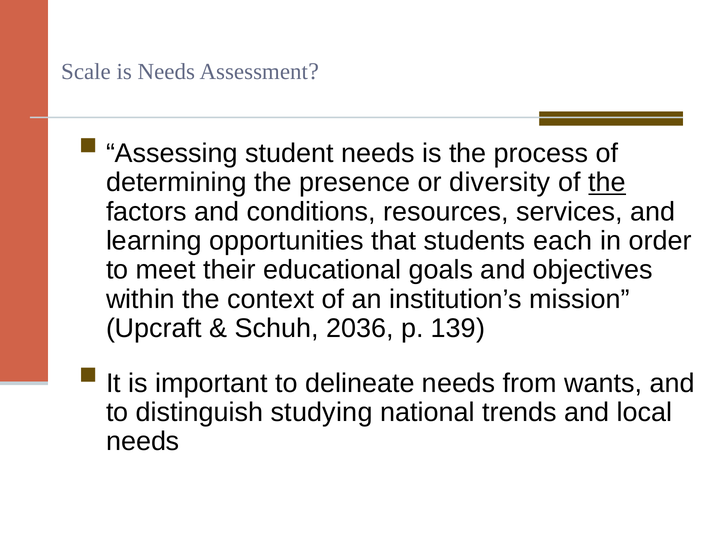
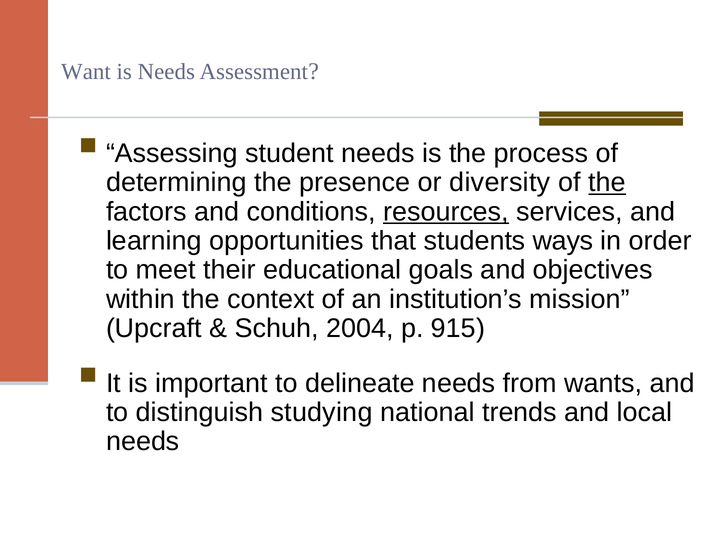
Scale: Scale -> Want (86, 71)
resources underline: none -> present (446, 212)
each: each -> ways (563, 241)
2036: 2036 -> 2004 (360, 328)
139: 139 -> 915 (458, 328)
